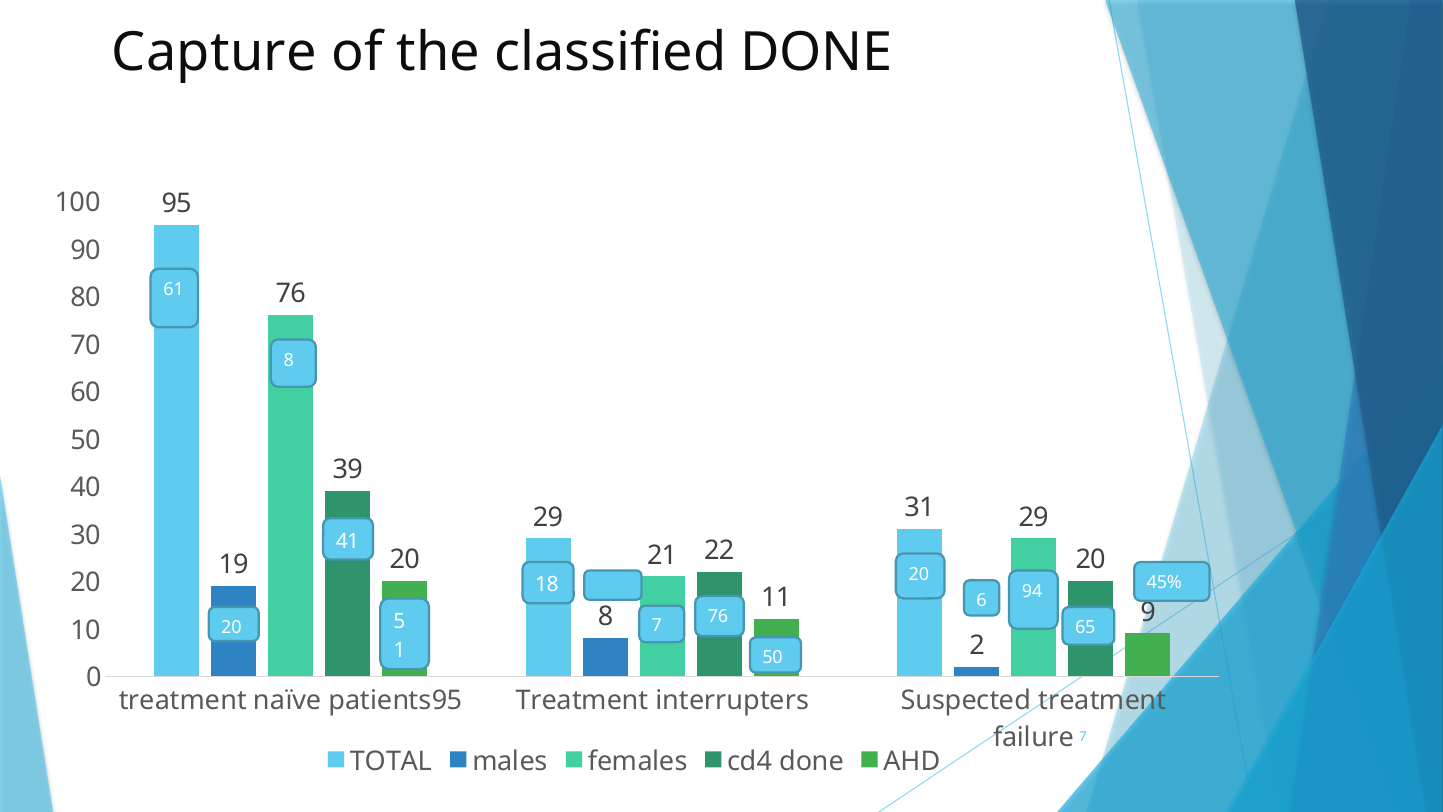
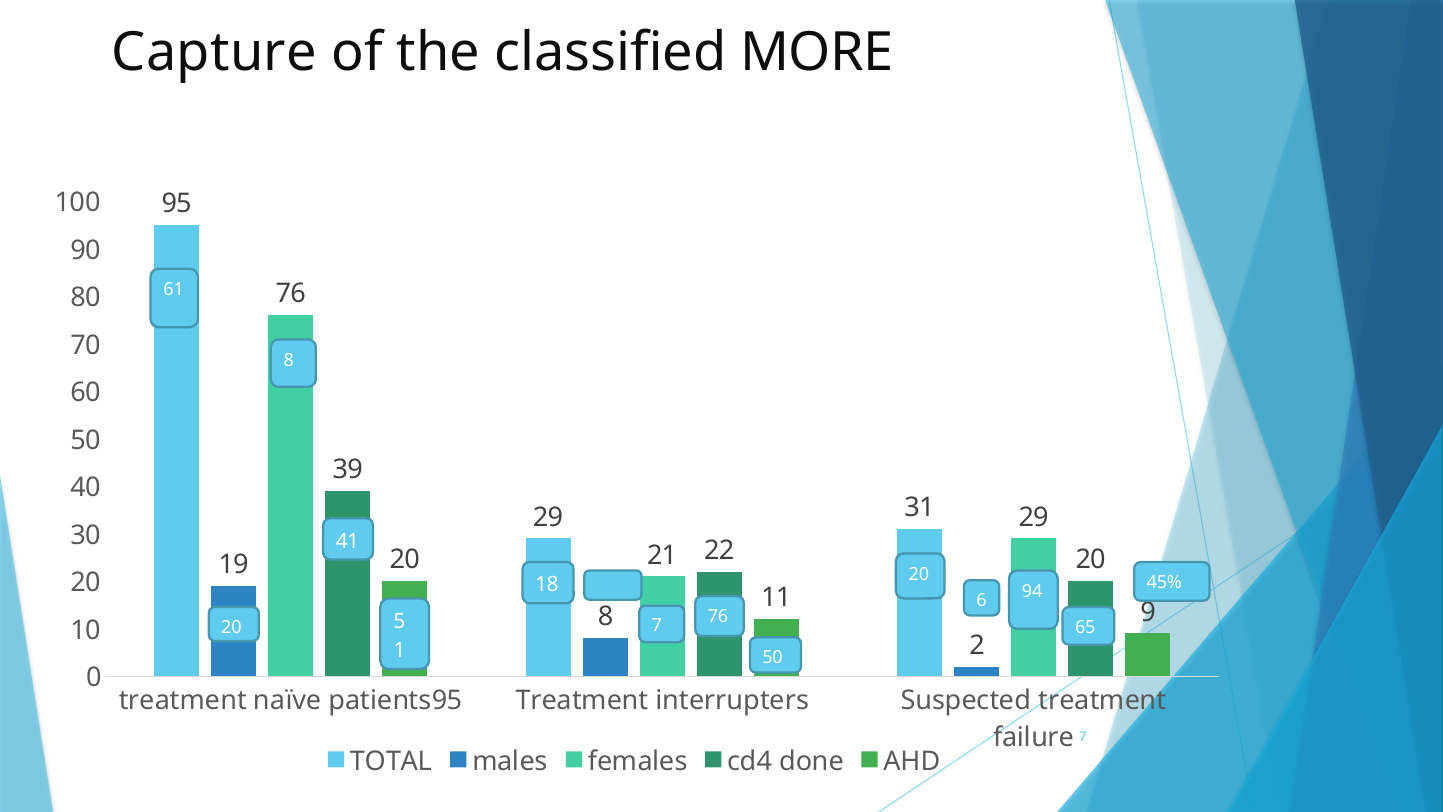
classified DONE: DONE -> MORE (817, 53)
